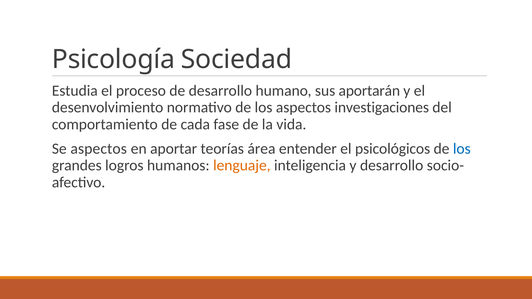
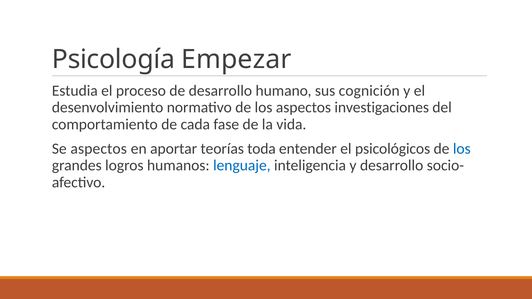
Sociedad: Sociedad -> Empezar (236, 60)
aportarán: aportarán -> cognición (369, 91)
área: área -> toda (262, 149)
lenguaje colour: orange -> blue (242, 166)
